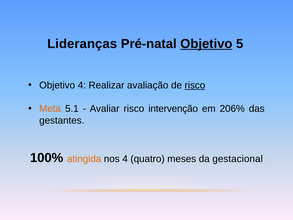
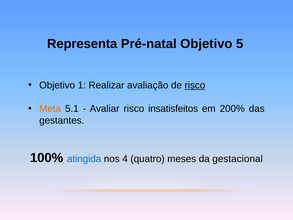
Lideranças: Lideranças -> Representa (82, 44)
Objetivo underline: present -> none (206, 44)
Objetivo 4: 4 -> 1 (82, 85)
intervenção: intervenção -> insatisfeitos (173, 109)
206%: 206% -> 200% (232, 109)
atingida colour: orange -> blue (84, 159)
